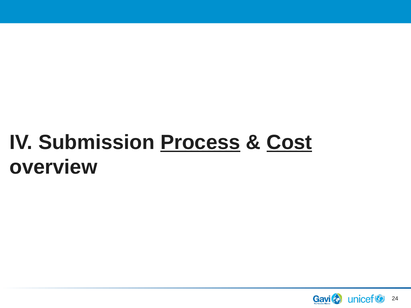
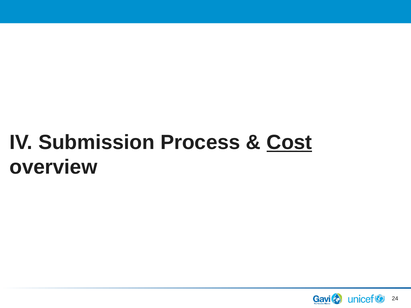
Process underline: present -> none (200, 143)
